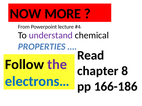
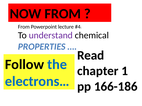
NOW MORE: MORE -> FROM (63, 14)
the colour: purple -> blue (57, 65)
8: 8 -> 1 (125, 71)
